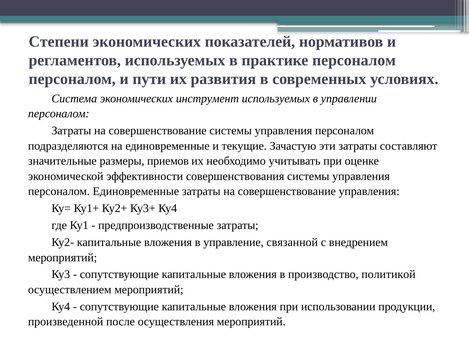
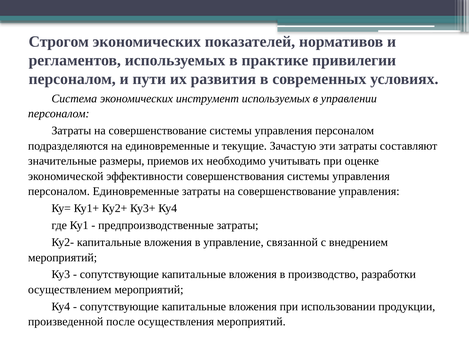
Степени: Степени -> Строгом (59, 42)
практике персоналом: персоналом -> привилегии (354, 60)
политикой: политикой -> разработки (389, 274)
